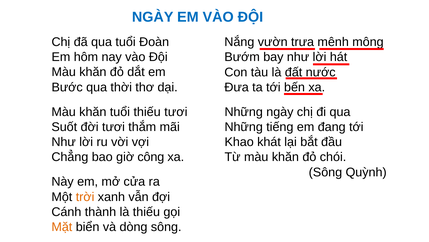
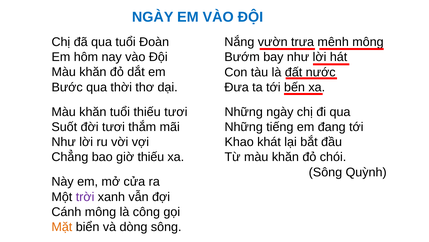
giờ công: công -> thiếu (151, 157)
trời colour: orange -> purple (85, 197)
Cánh thành: thành -> mông (100, 212)
là thiếu: thiếu -> công (146, 212)
